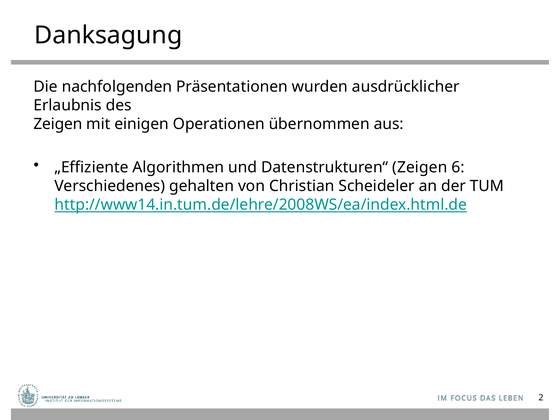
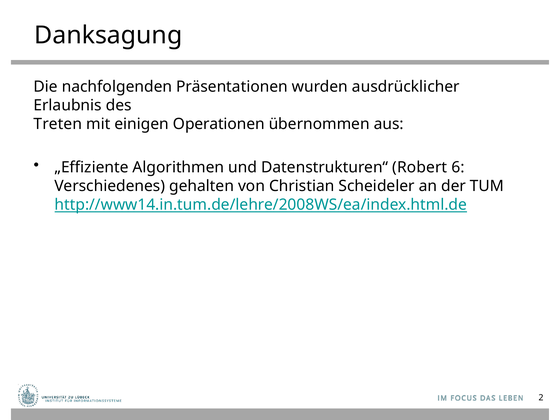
Zeigen: Zeigen -> Treten (58, 124)
Datenstrukturen“ Zeigen: Zeigen -> Robert (420, 167)
